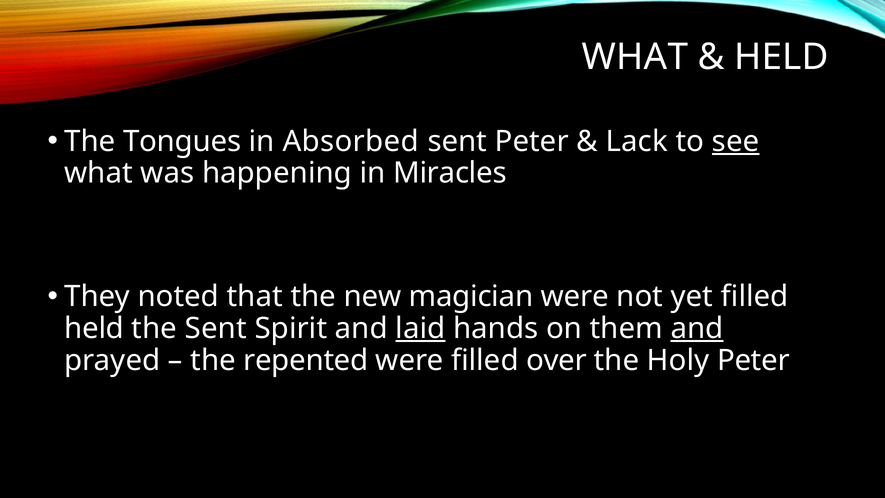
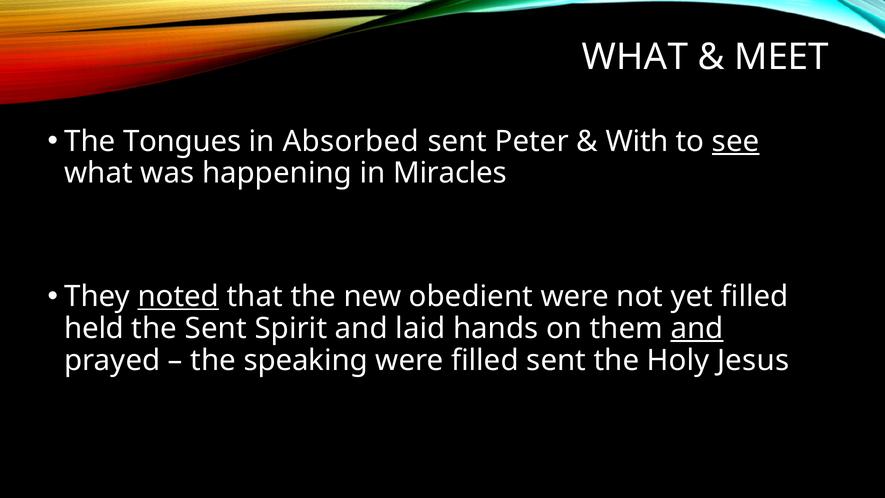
HELD: HELD -> MEET (782, 57)
Lack: Lack -> With (637, 141)
noted underline: none -> present (178, 296)
magician: magician -> obedient (471, 296)
laid underline: present -> none (420, 328)
repented: repented -> speaking (306, 360)
filled over: over -> sent (556, 360)
Holy Peter: Peter -> Jesus (753, 360)
